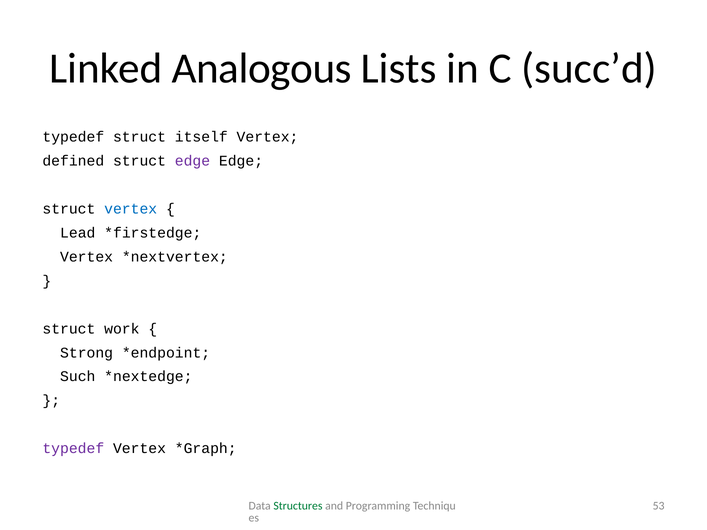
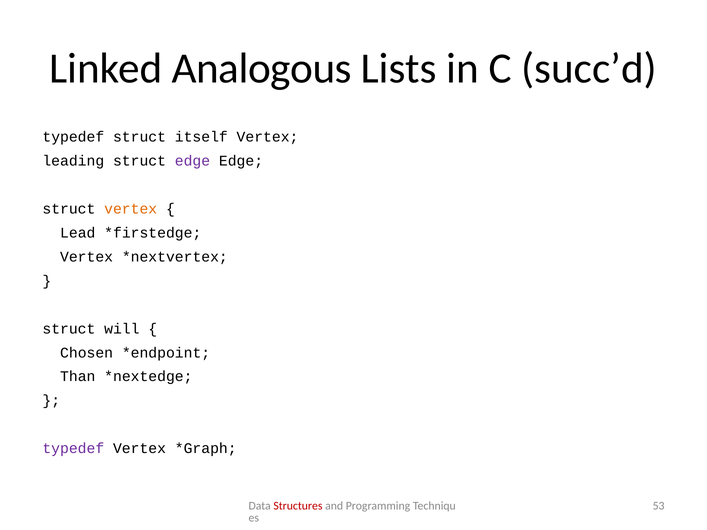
defined: defined -> leading (73, 161)
vertex colour: blue -> orange (131, 209)
work: work -> will (122, 329)
Strong: Strong -> Chosen (87, 353)
Such: Such -> Than (78, 377)
Structures colour: green -> red (298, 506)
